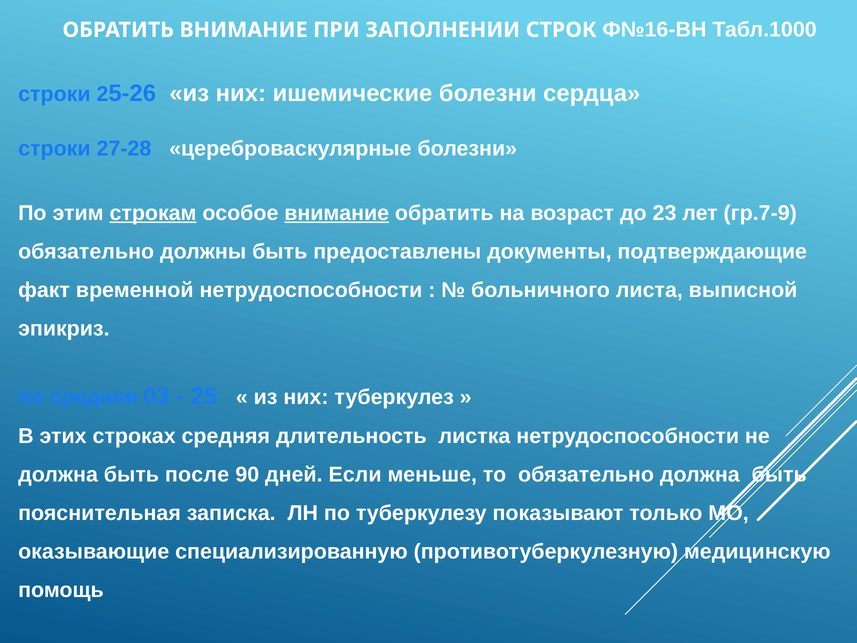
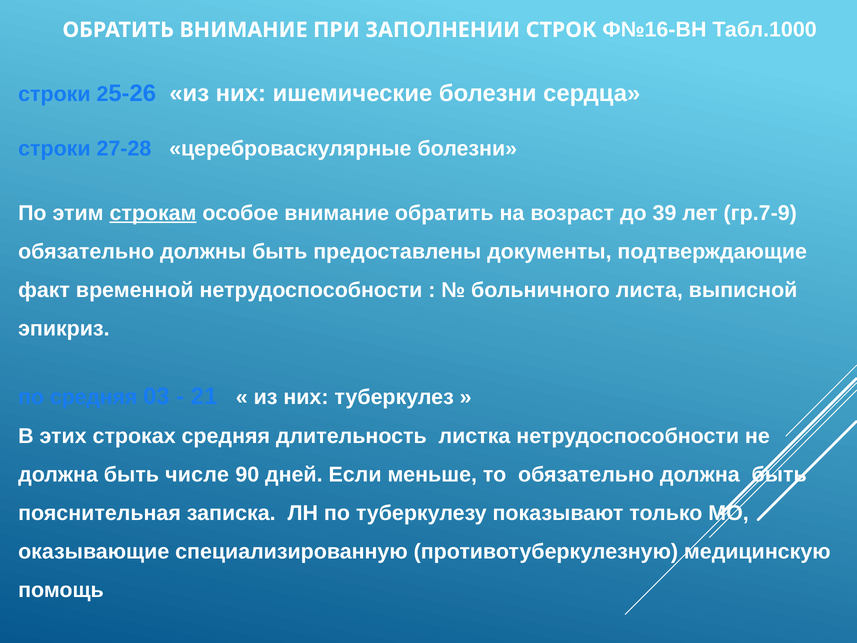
внимание underline: present -> none (337, 213)
23: 23 -> 39 (664, 213)
25: 25 -> 21 (204, 396)
после: после -> числе (197, 474)
